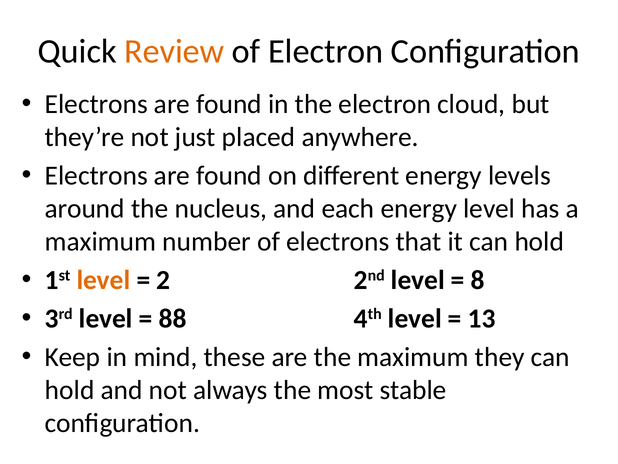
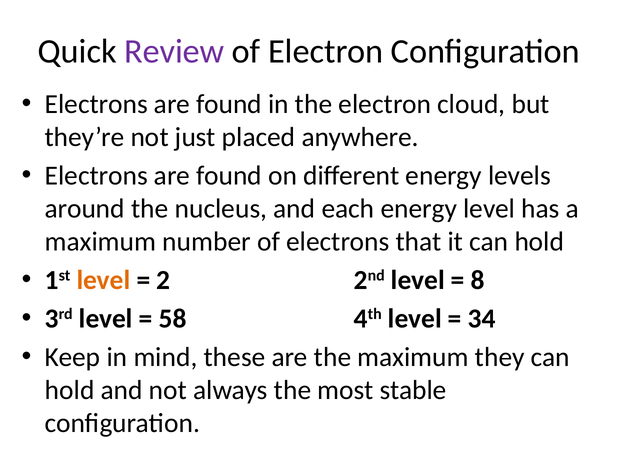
Review colour: orange -> purple (174, 51)
88: 88 -> 58 (173, 318)
13: 13 -> 34 (482, 318)
